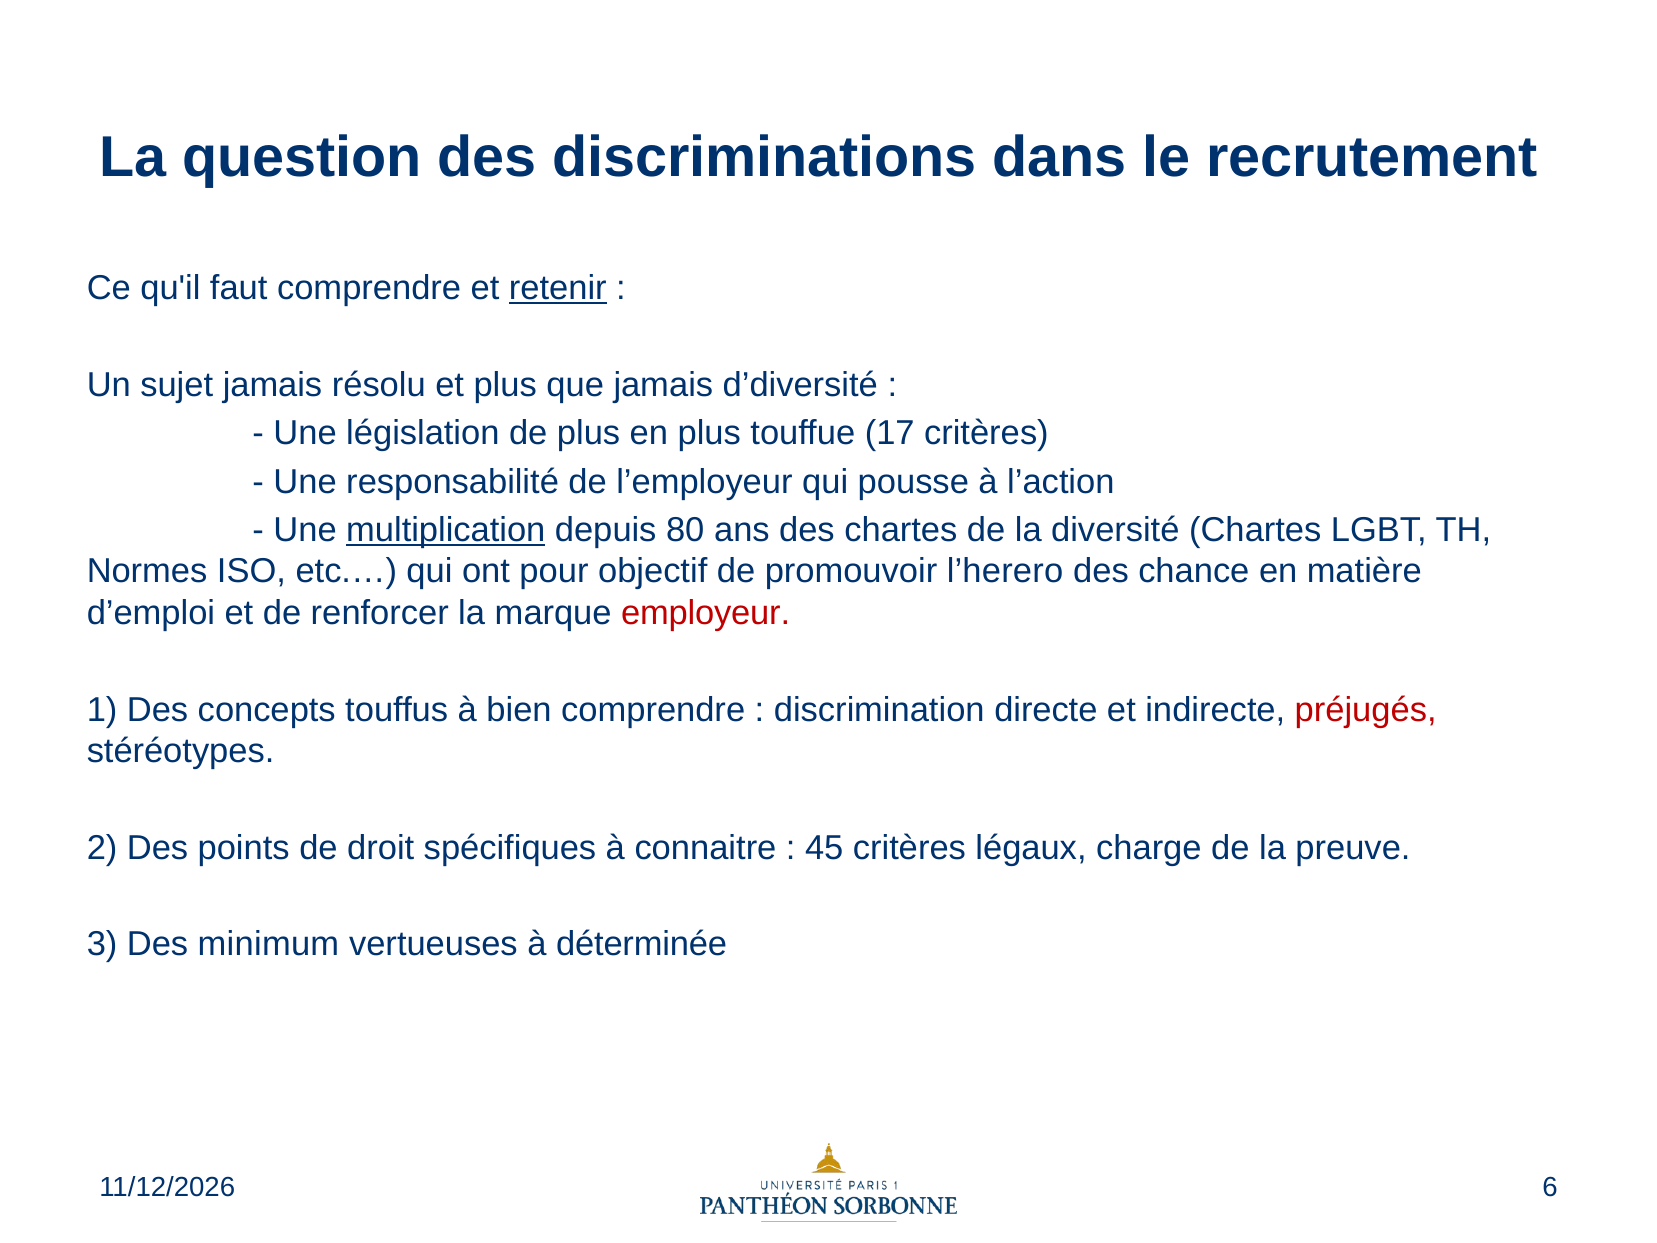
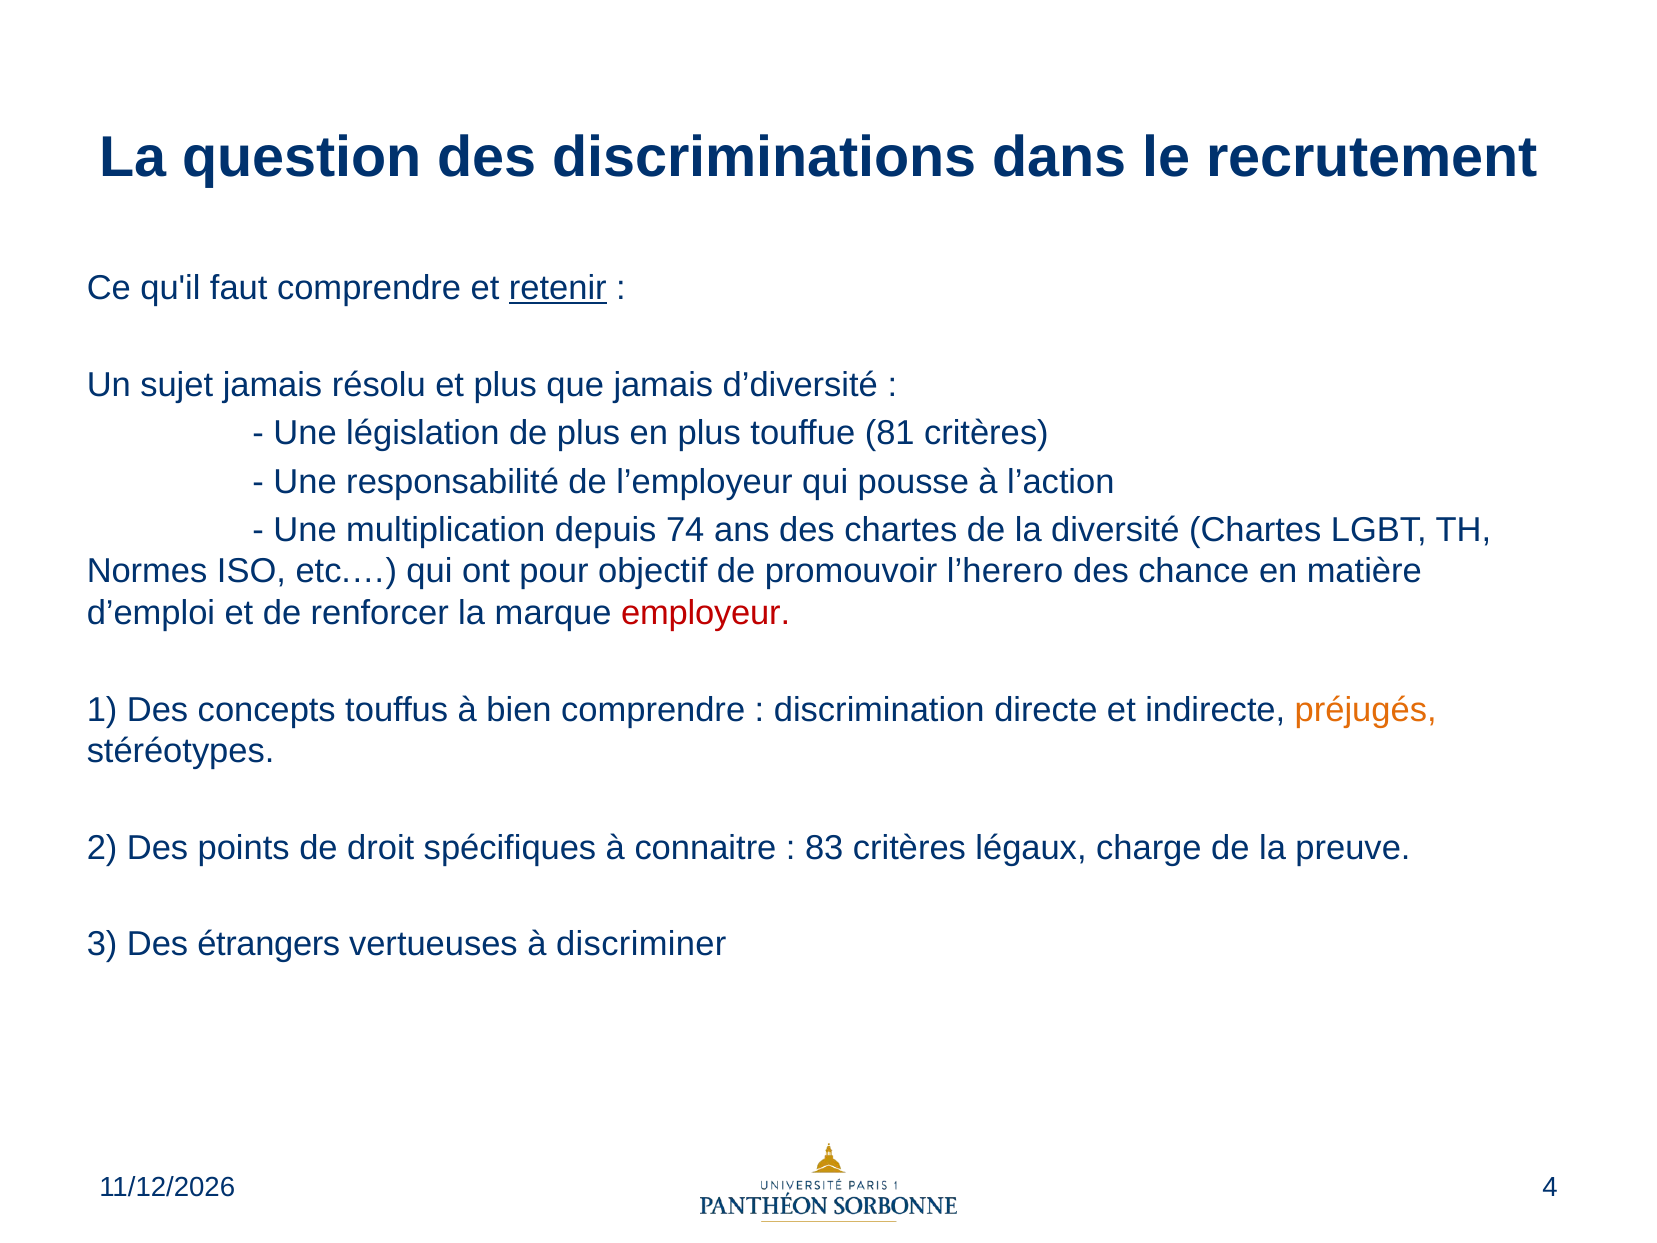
17: 17 -> 81 (890, 433)
multiplication underline: present -> none (446, 530)
80: 80 -> 74 (685, 530)
préjugés colour: red -> orange (1366, 710)
45: 45 -> 83 (824, 848)
minimum: minimum -> étrangers (269, 944)
déterminée: déterminée -> discriminer (641, 944)
6: 6 -> 4 (1550, 1187)
